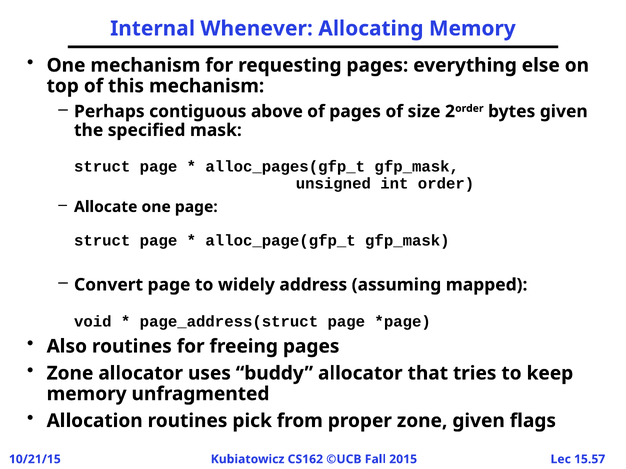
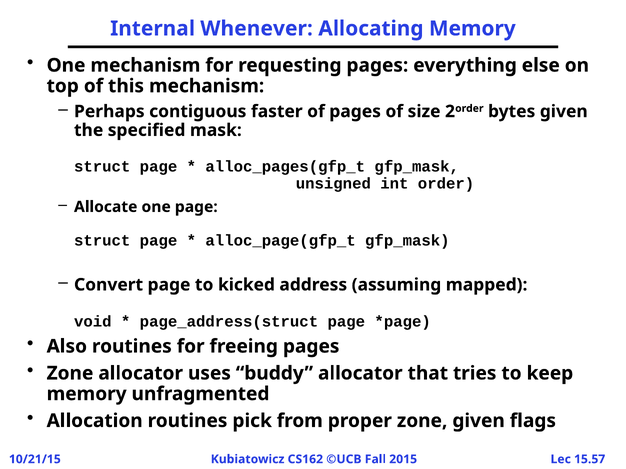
above: above -> faster (277, 112)
widely: widely -> kicked (246, 285)
